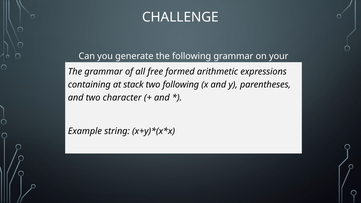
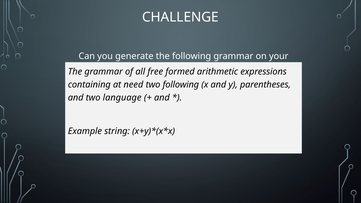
stack: stack -> need (133, 85)
character: character -> language (122, 98)
